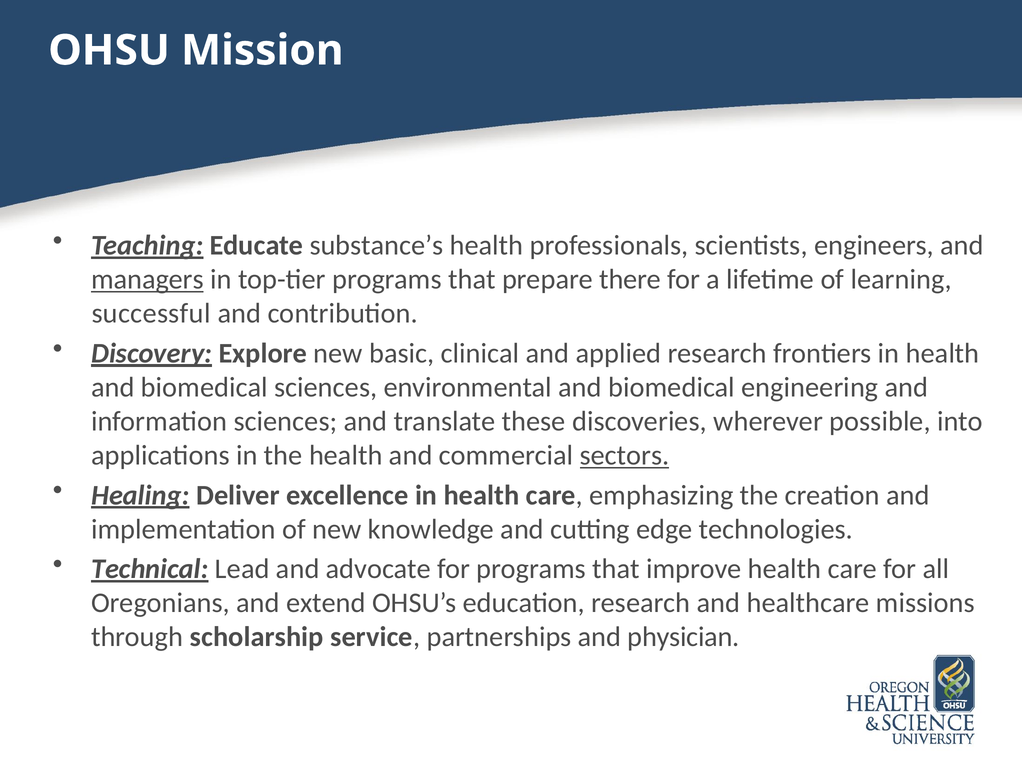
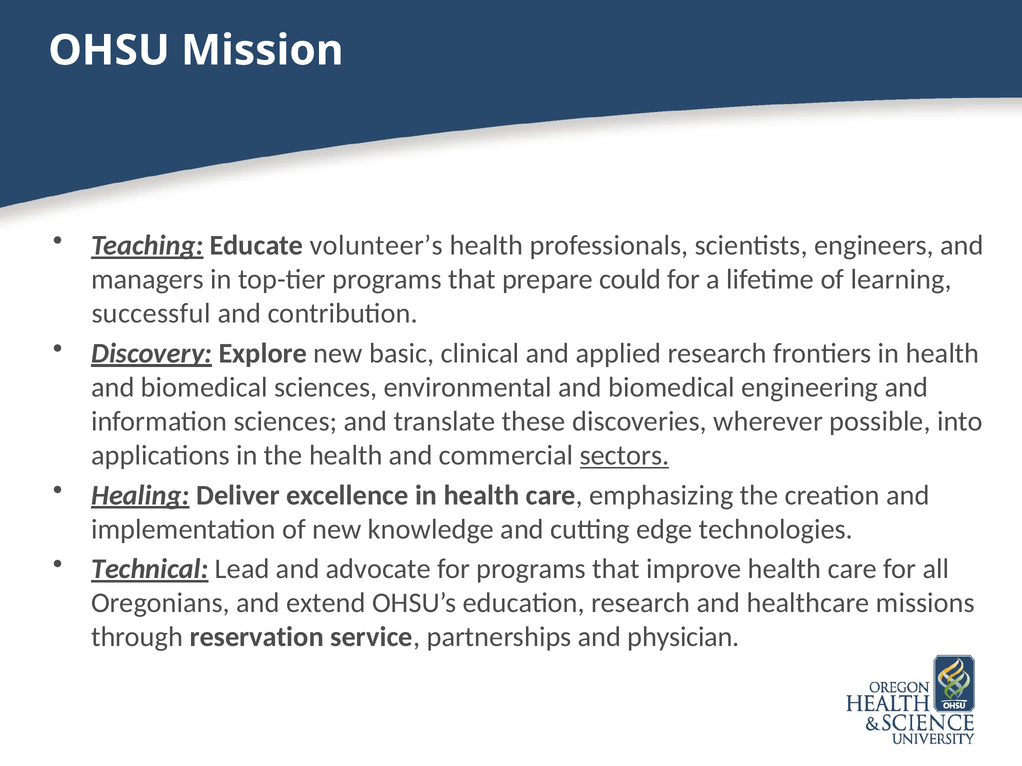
substance’s: substance’s -> volunteer’s (376, 246)
managers underline: present -> none (147, 280)
there: there -> could (630, 280)
scholarship: scholarship -> reservation (257, 637)
